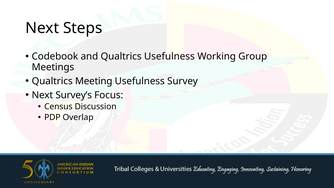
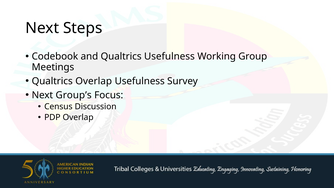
Qualtrics Meeting: Meeting -> Overlap (94, 81)
Survey’s: Survey’s -> Group’s (74, 95)
